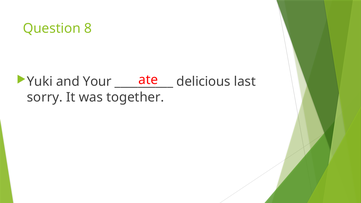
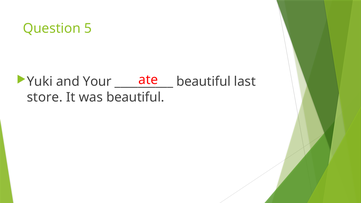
8: 8 -> 5 (88, 28)
delicious: delicious -> beautiful (204, 82)
sorry: sorry -> store (45, 97)
was together: together -> beautiful (135, 97)
